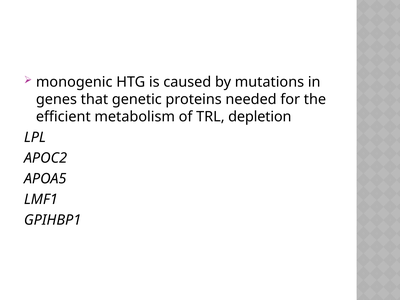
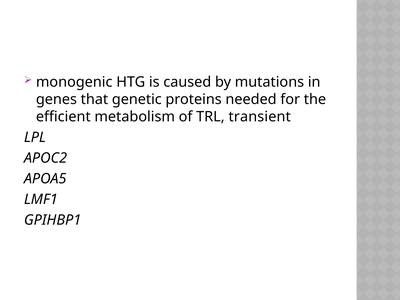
depletion: depletion -> transient (260, 117)
